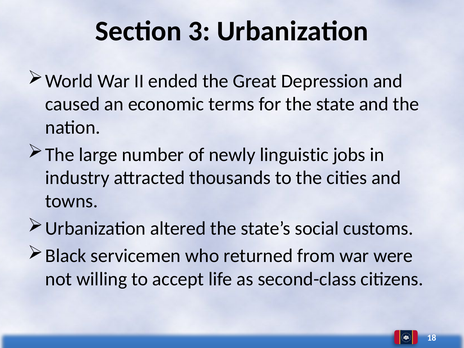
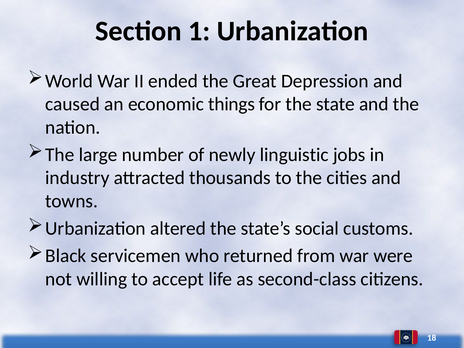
3: 3 -> 1 (199, 31)
terms: terms -> things (232, 104)
